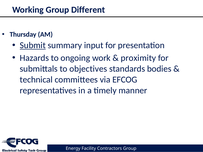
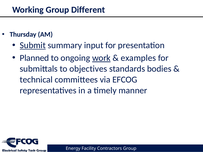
Hazards: Hazards -> Planned (34, 58)
work underline: none -> present (101, 58)
proximity: proximity -> examples (138, 58)
